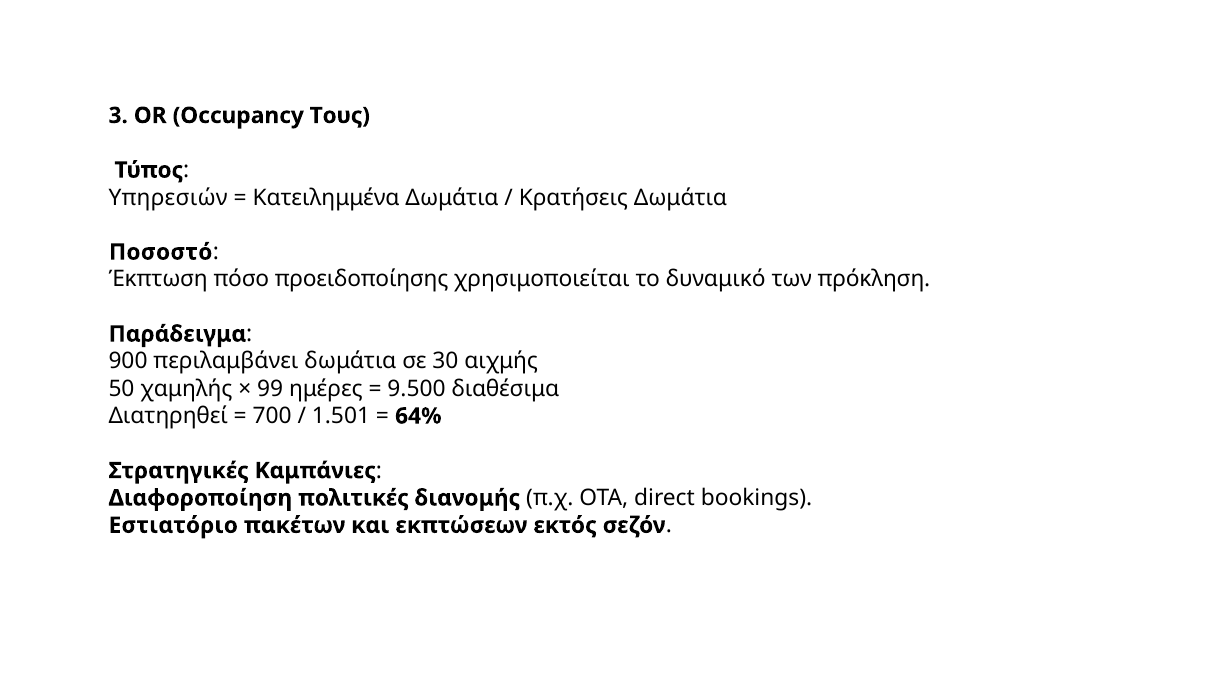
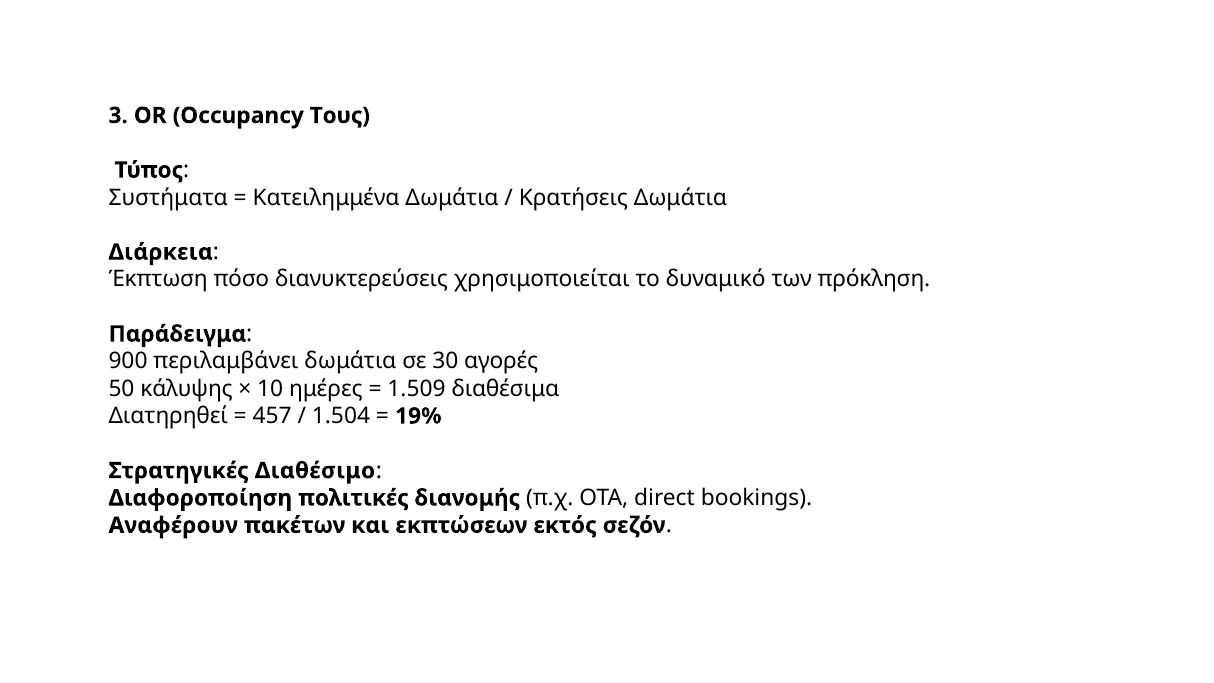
Υπηρεσιών: Υπηρεσιών -> Συστήματα (168, 197)
Ποσοστό: Ποσοστό -> Διάρκεια (161, 252)
προειδοποίησης: προειδοποίησης -> διανυκτερεύσεις (362, 279)
αιχμής: αιχμής -> αγορές (501, 361)
χαμηλής: χαμηλής -> κάλυψης (187, 389)
99: 99 -> 10 (270, 389)
9.500: 9.500 -> 1.509 (417, 389)
700: 700 -> 457 (272, 416)
1.501: 1.501 -> 1.504 (341, 416)
64%: 64% -> 19% (418, 416)
Καμπάνιες: Καμπάνιες -> Διαθέσιμο (315, 471)
Εστιατόριο: Εστιατόριο -> Αναφέρουν (173, 525)
